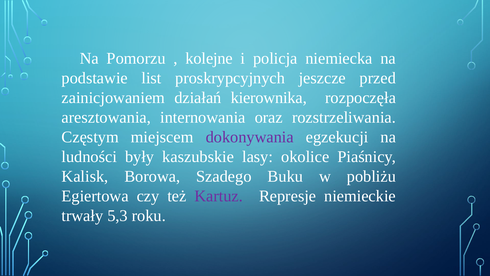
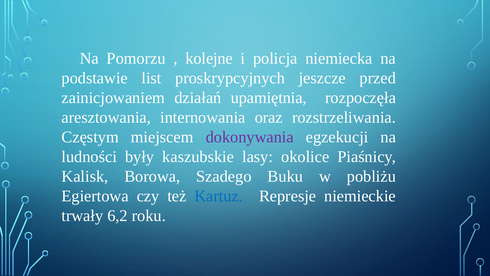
kierownika: kierownika -> upamiętnia (269, 98)
Kartuz colour: purple -> blue (219, 196)
5,3: 5,3 -> 6,2 (118, 215)
